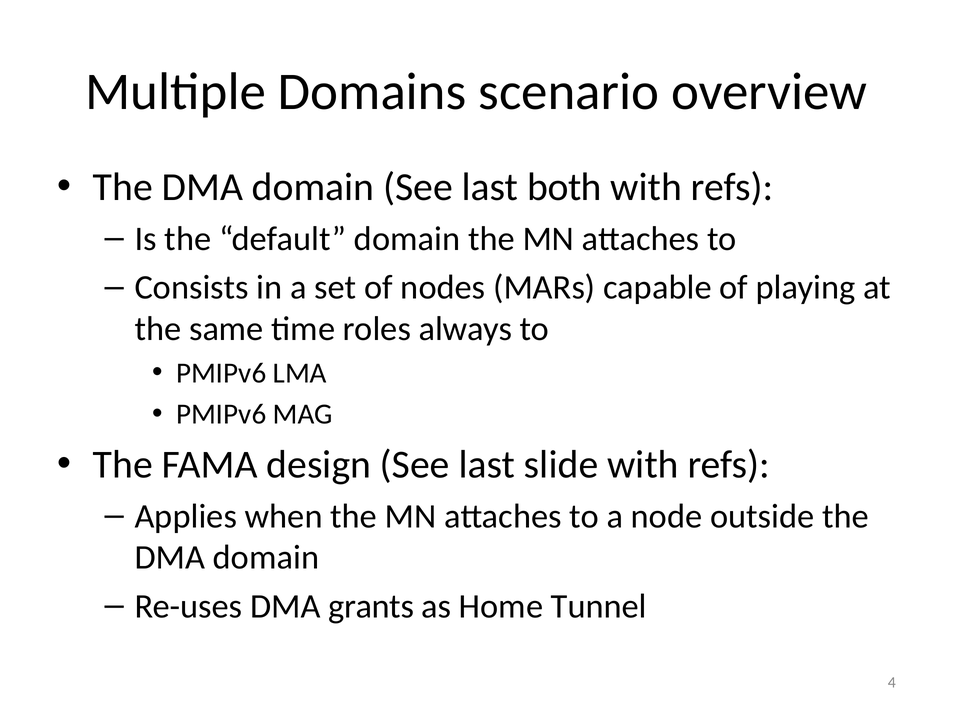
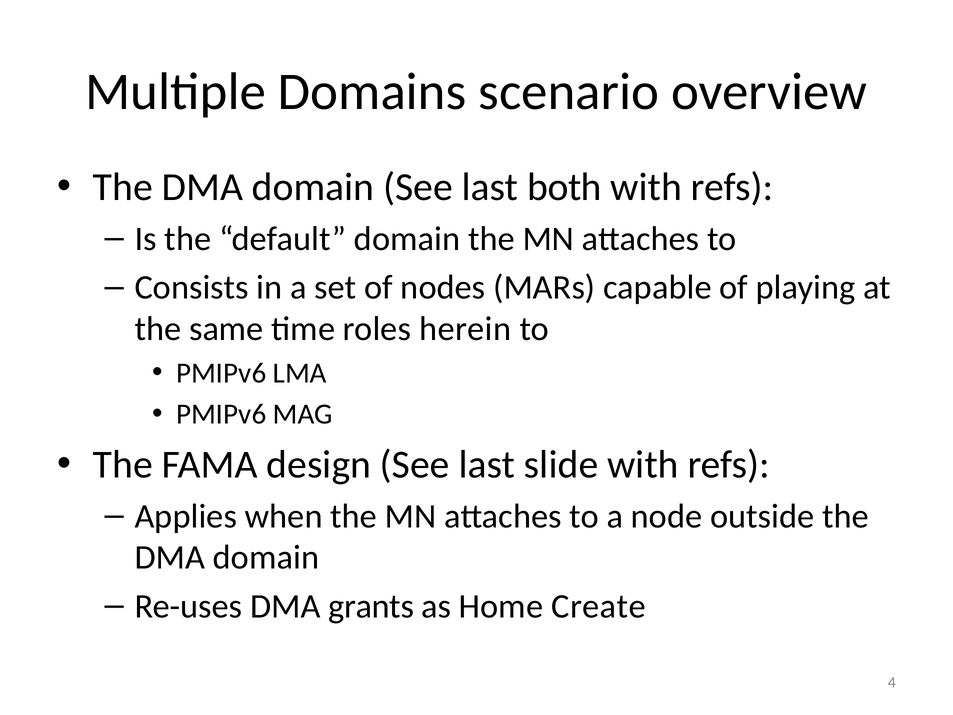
always: always -> herein (465, 329)
Tunnel: Tunnel -> Create (599, 606)
